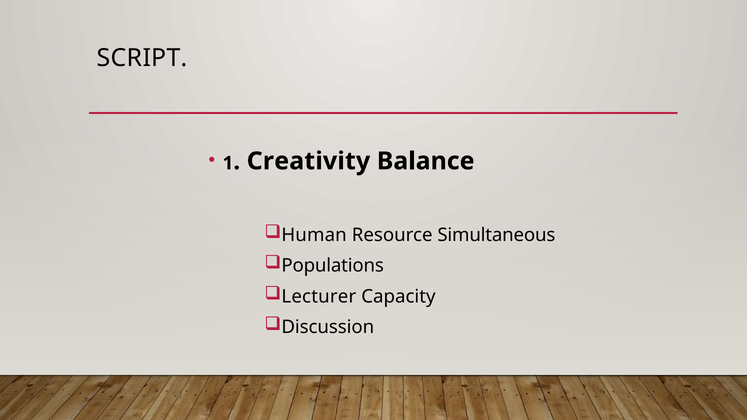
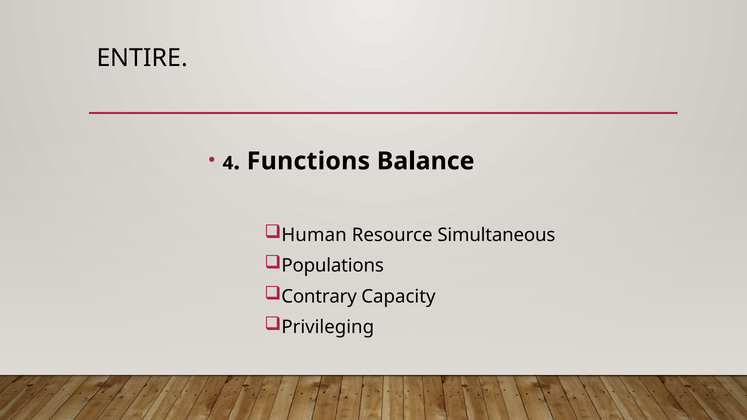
SCRIPT: SCRIPT -> ENTIRE (142, 58)
1: 1 -> 4 (228, 163)
Creativity: Creativity -> Functions (308, 161)
Lecturer: Lecturer -> Contrary (319, 297)
Discussion: Discussion -> Privileging (328, 327)
